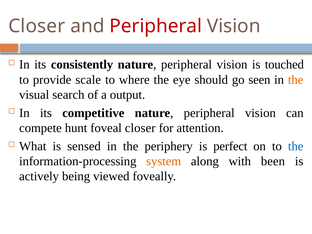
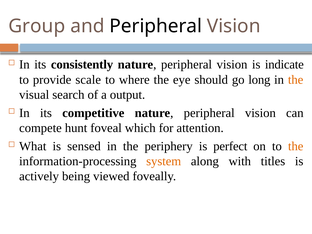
Closer: Closer -> Group (37, 26)
Peripheral colour: red -> black (156, 26)
touched: touched -> indicate (284, 65)
seen: seen -> long (259, 80)
foveal closer: closer -> which (140, 128)
the colour: blue -> orange (296, 146)
been: been -> titles (273, 161)
